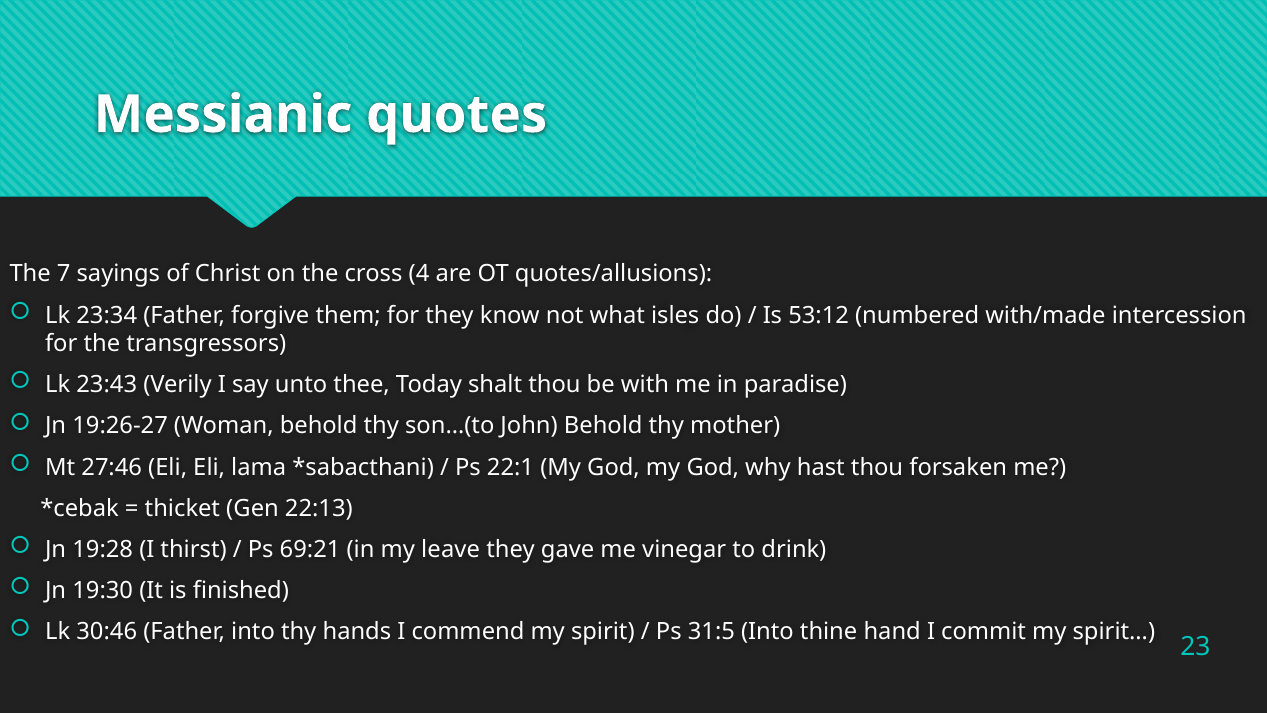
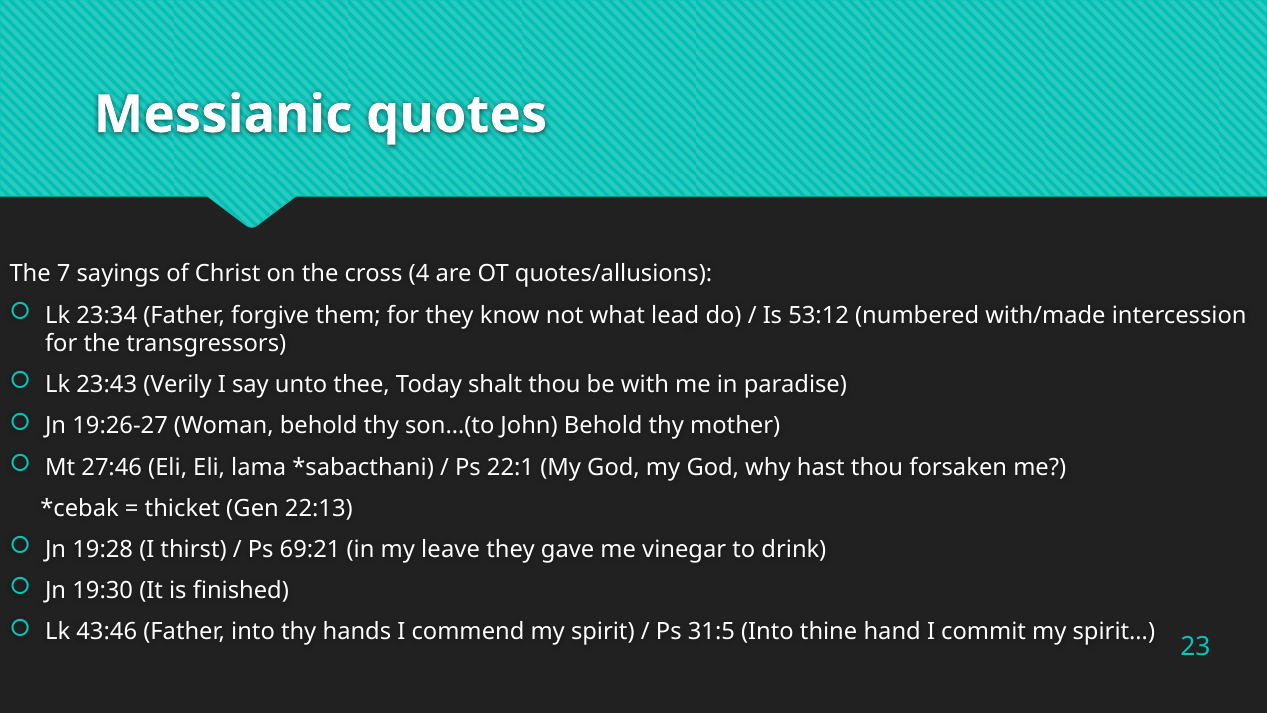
isles: isles -> lead (675, 315)
30:46: 30:46 -> 43:46 (107, 632)
